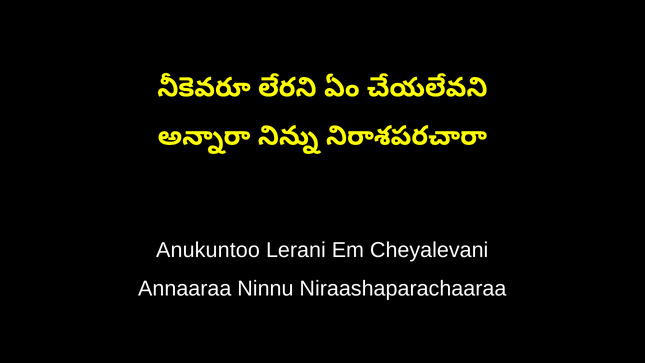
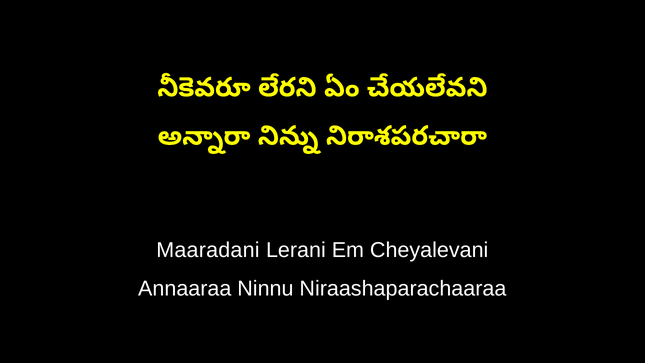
Anukuntoo: Anukuntoo -> Maaradani (208, 250)
